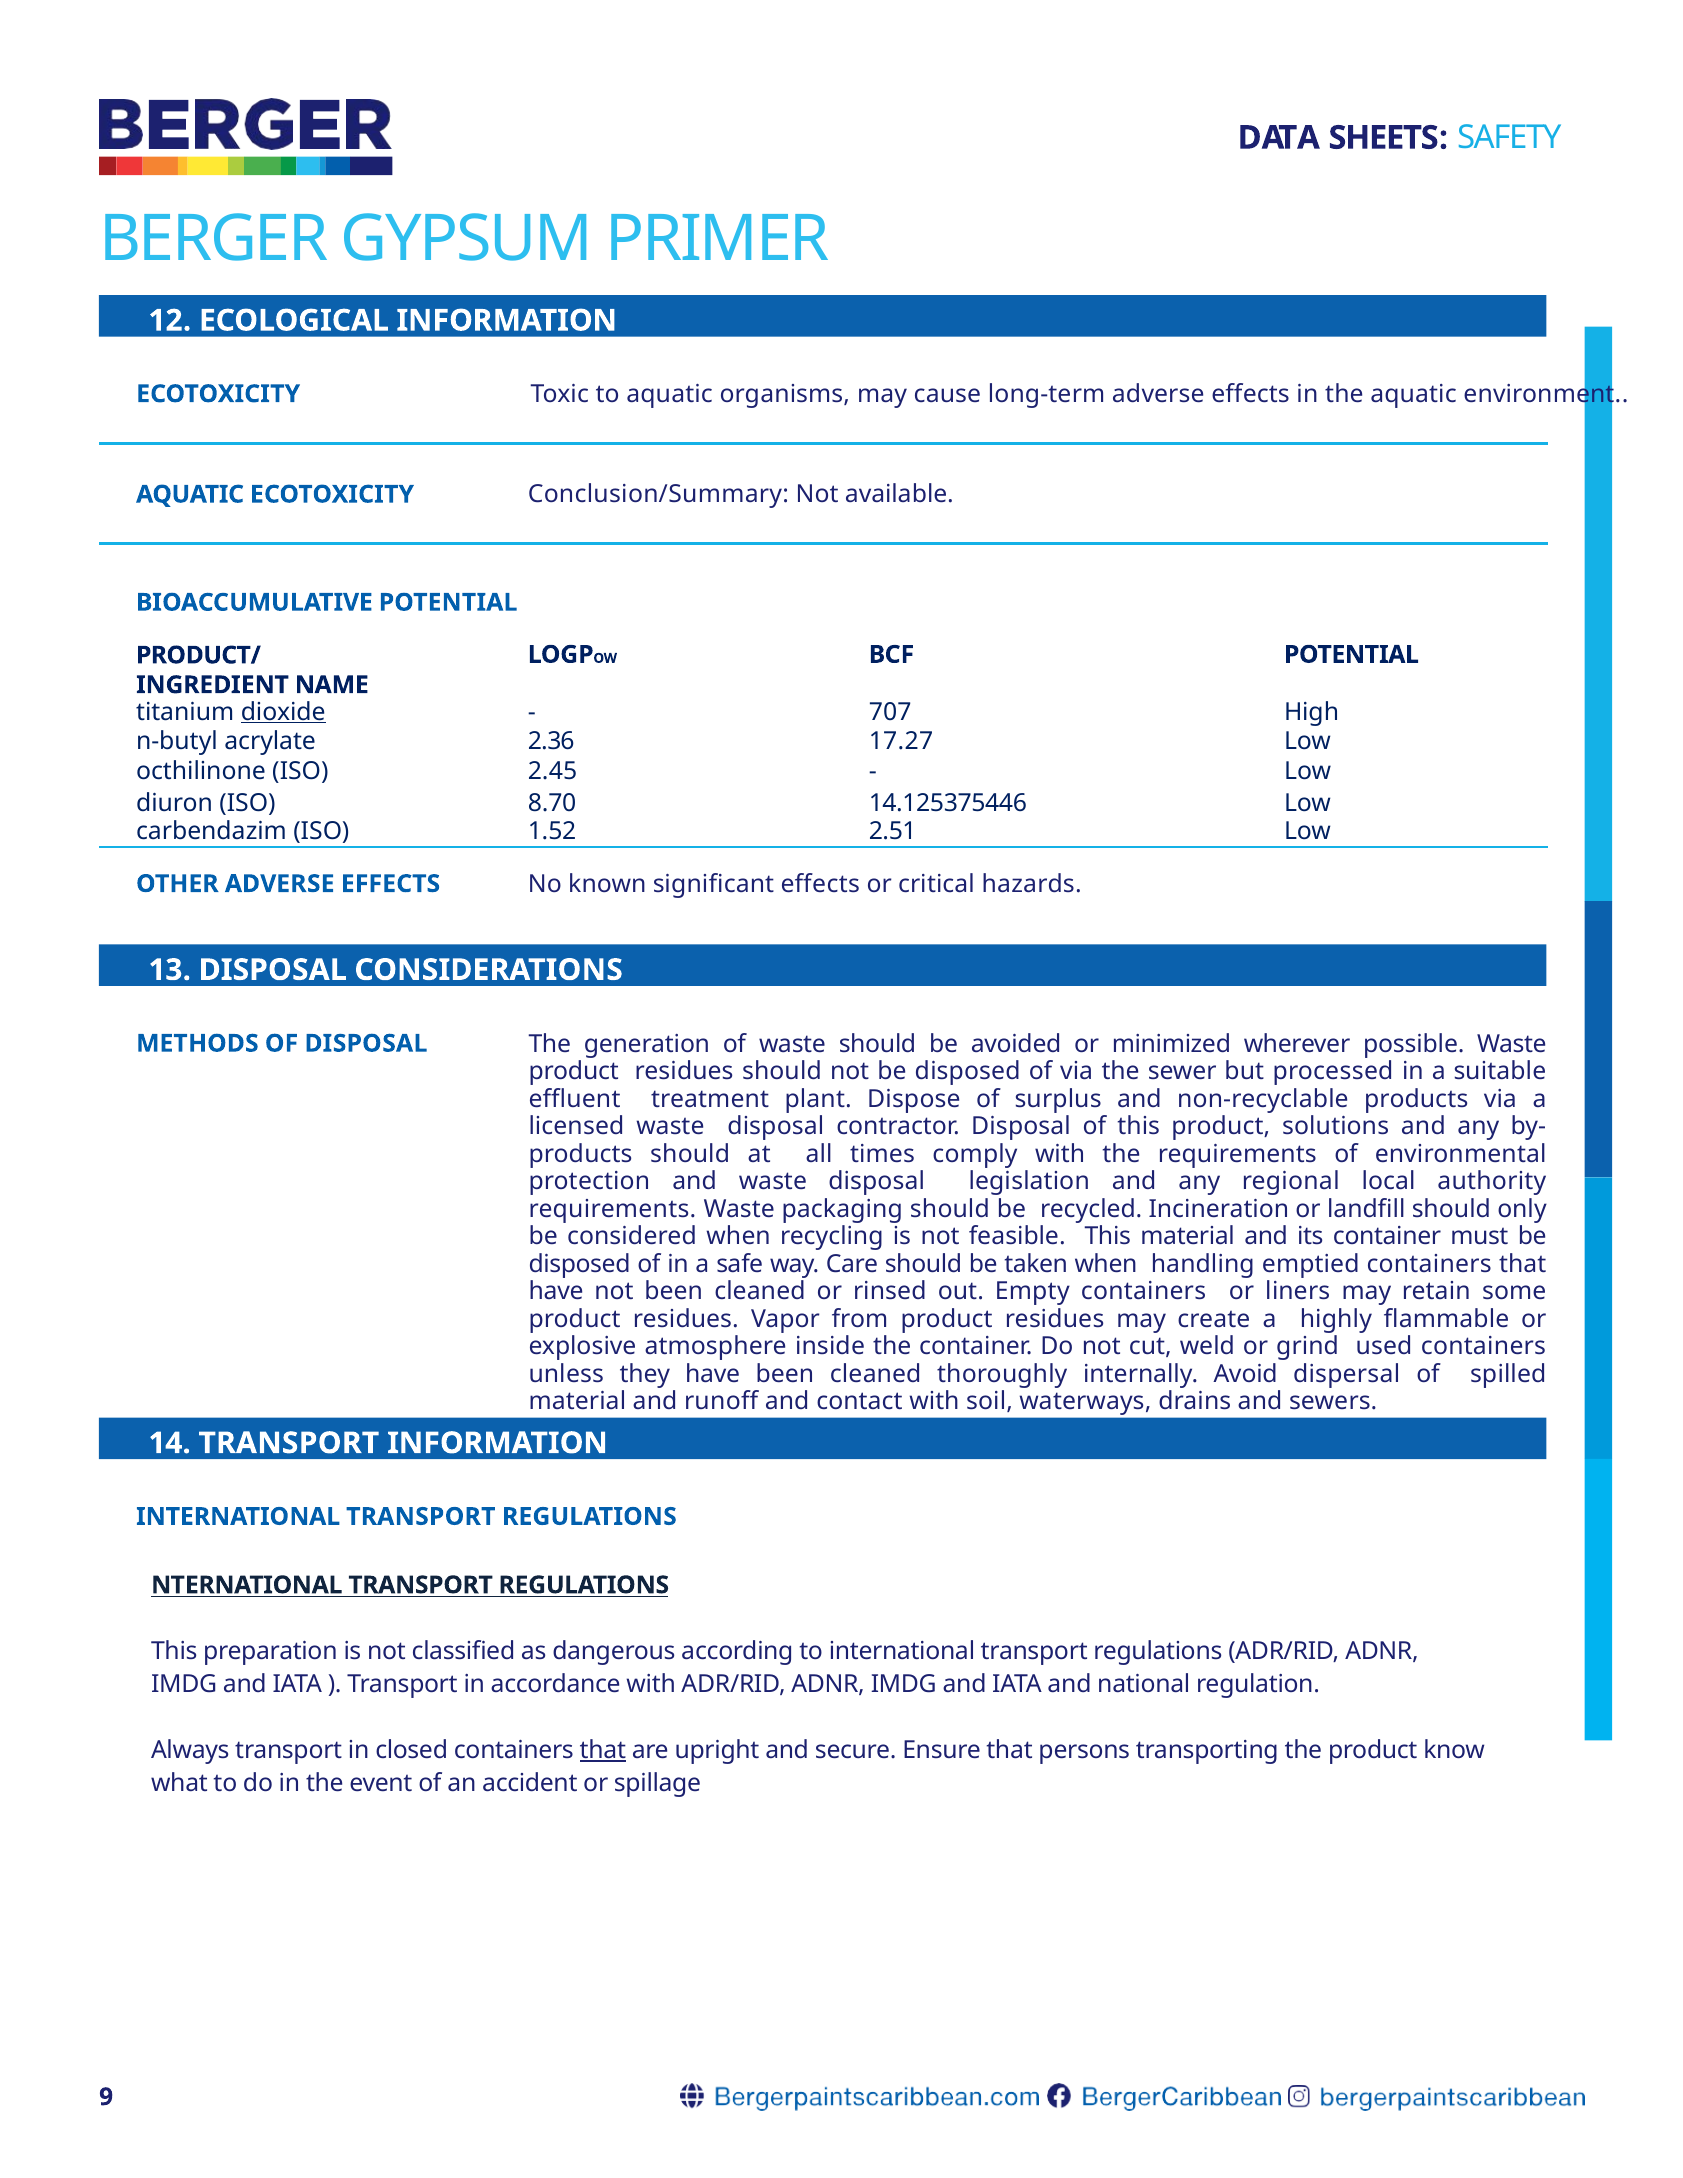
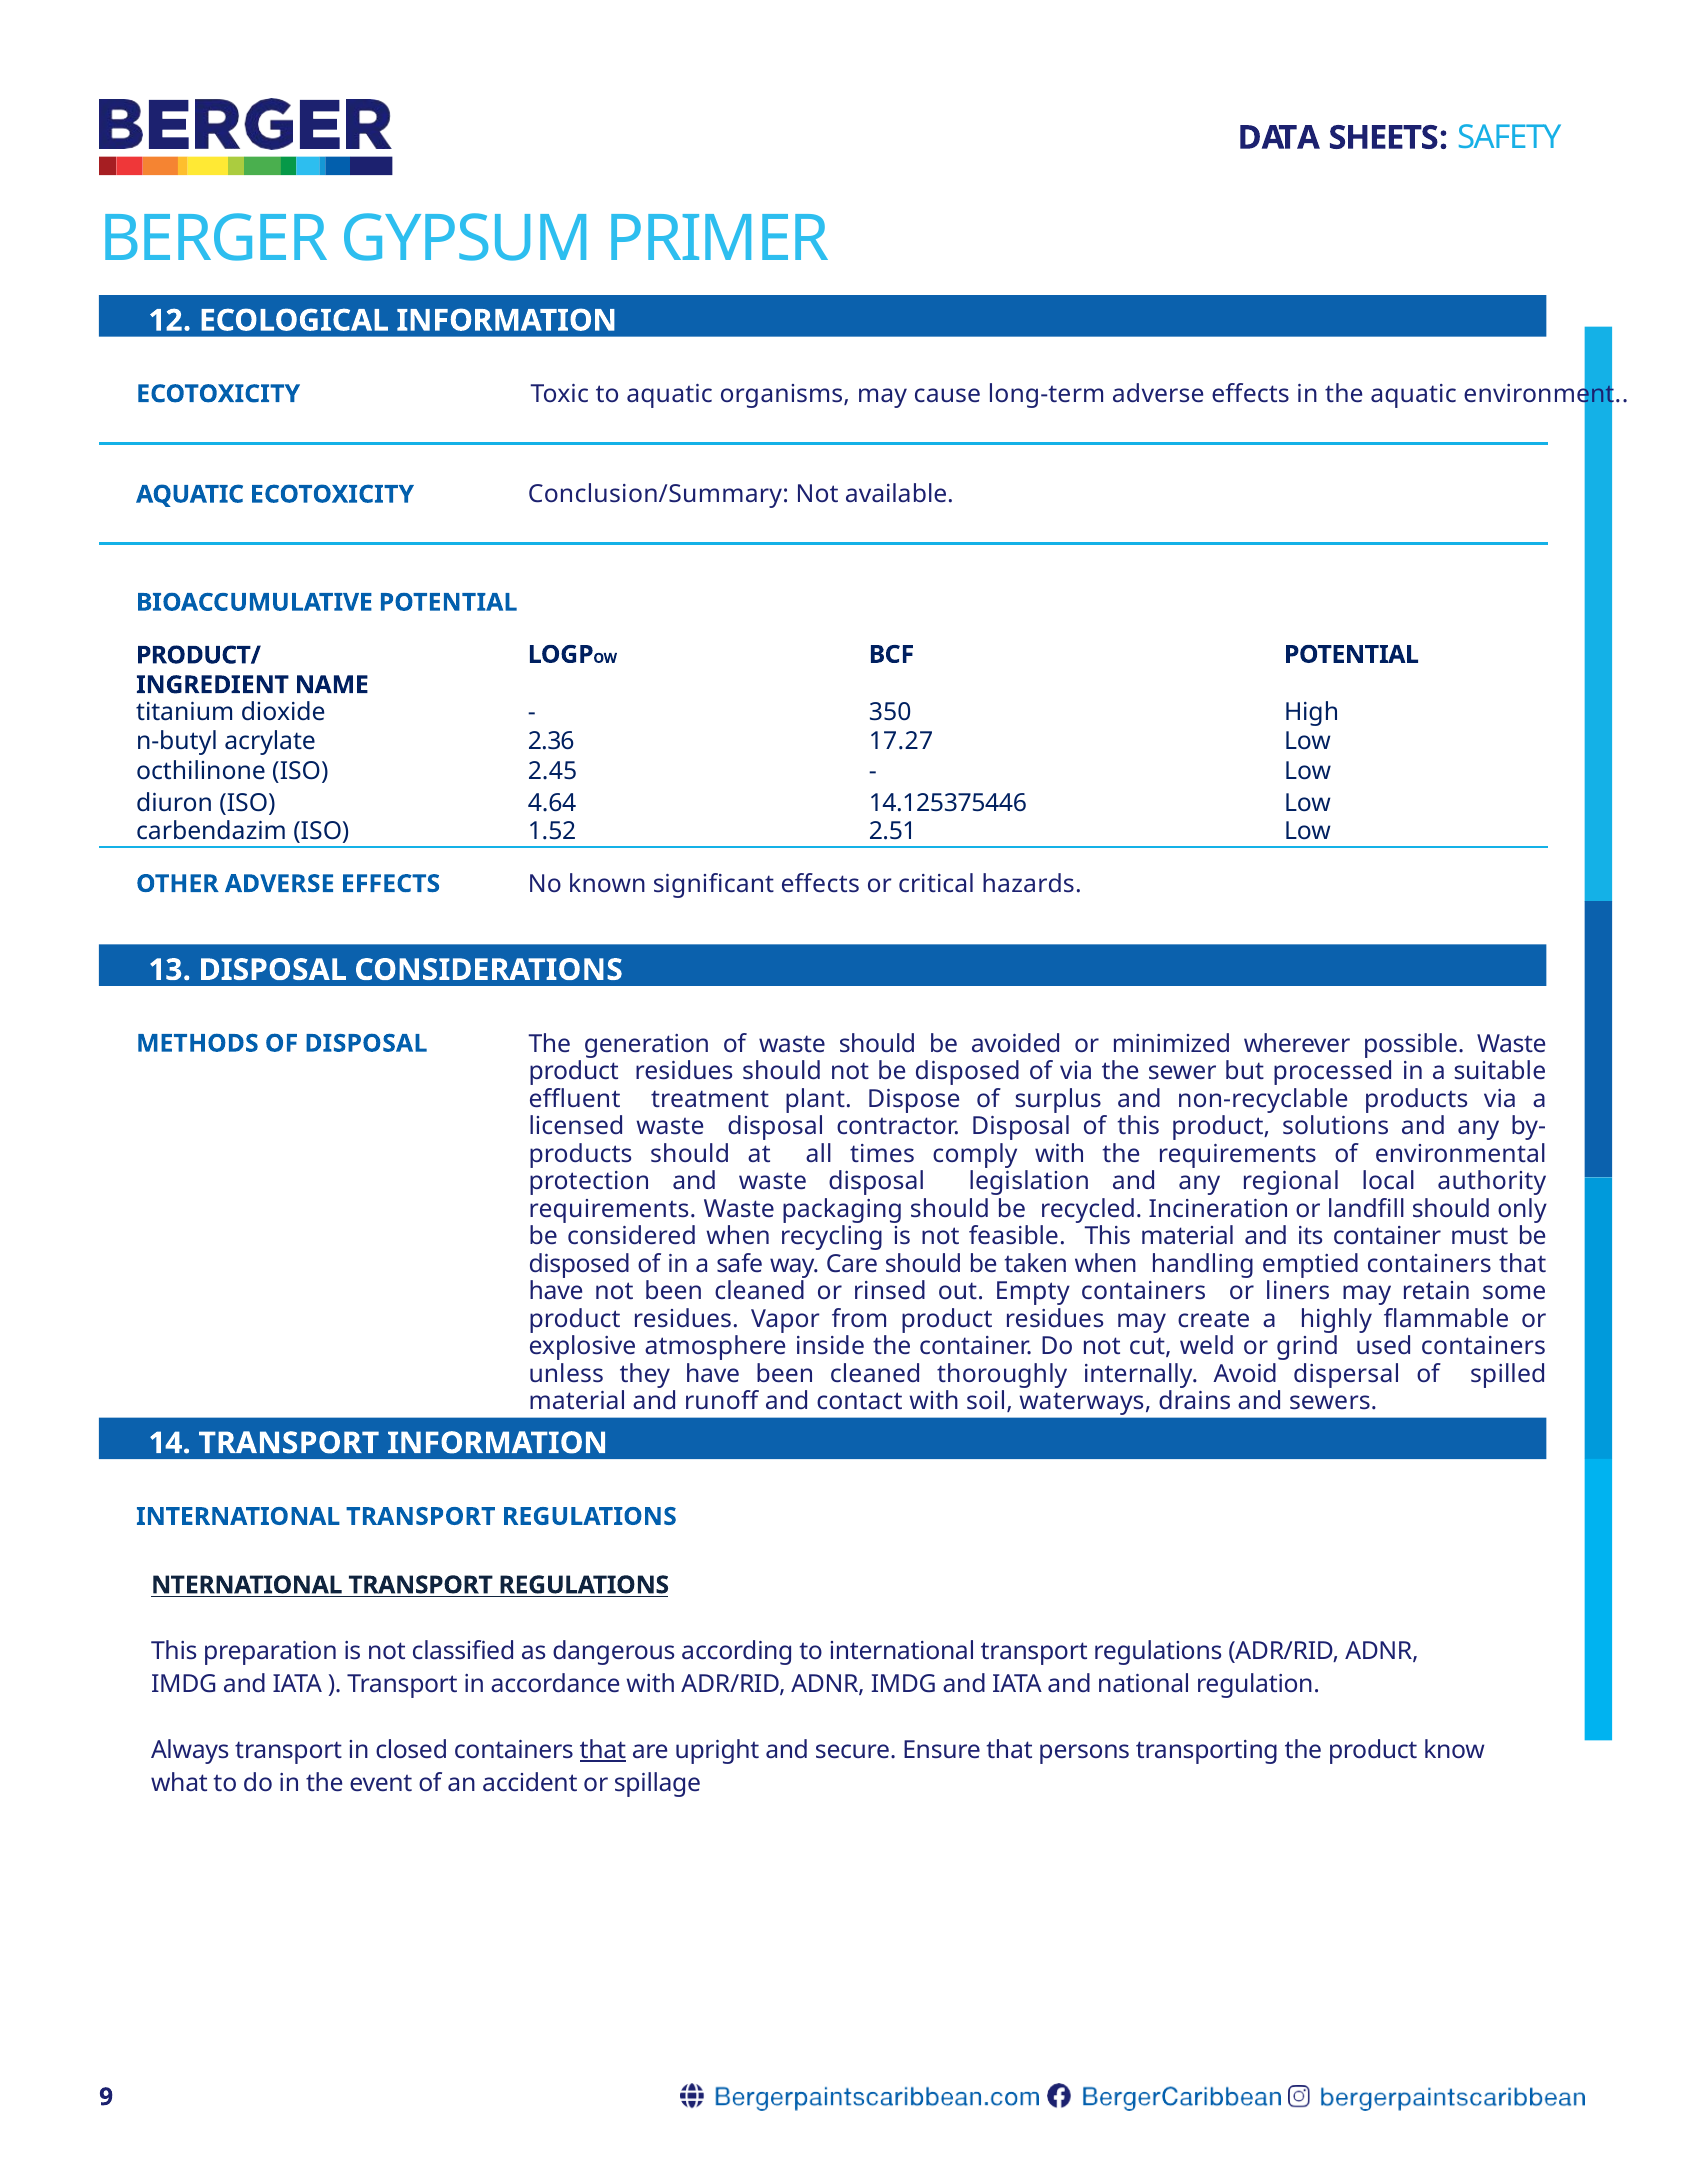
dioxide underline: present -> none (283, 712)
707: 707 -> 350 (890, 712)
8.70: 8.70 -> 4.64 (552, 803)
